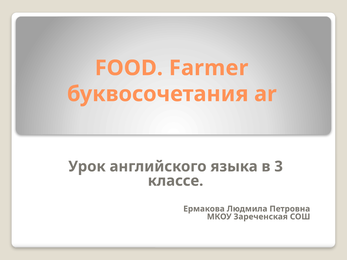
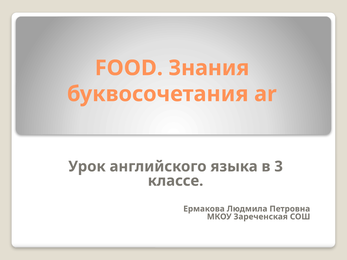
Farmer: Farmer -> Знания (209, 68)
